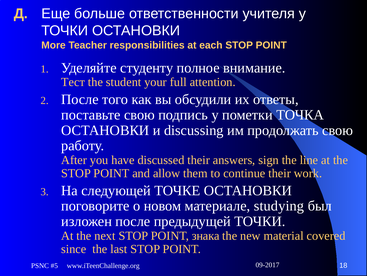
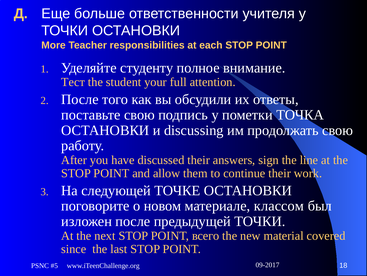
studying: studying -> классом (279, 205)
знака: знака -> всего (206, 235)
